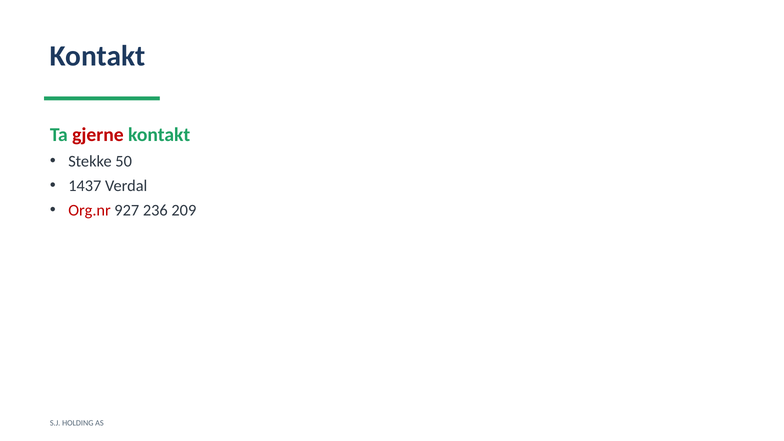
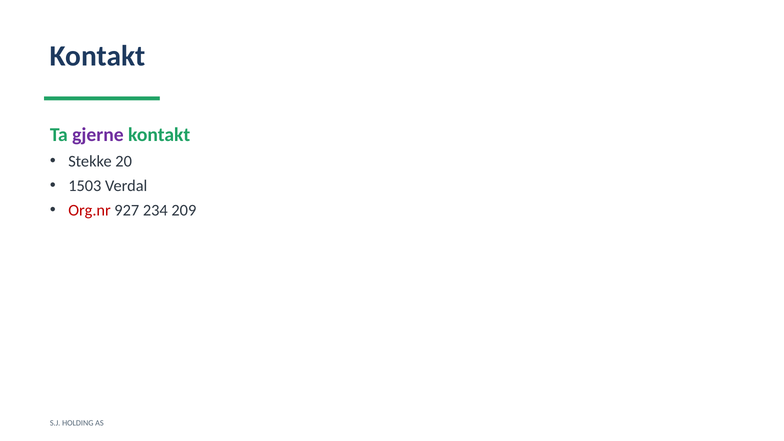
gjerne colour: red -> purple (98, 135)
50: 50 -> 20 (124, 161)
1437: 1437 -> 1503 (85, 186)
236: 236 -> 234 (155, 210)
